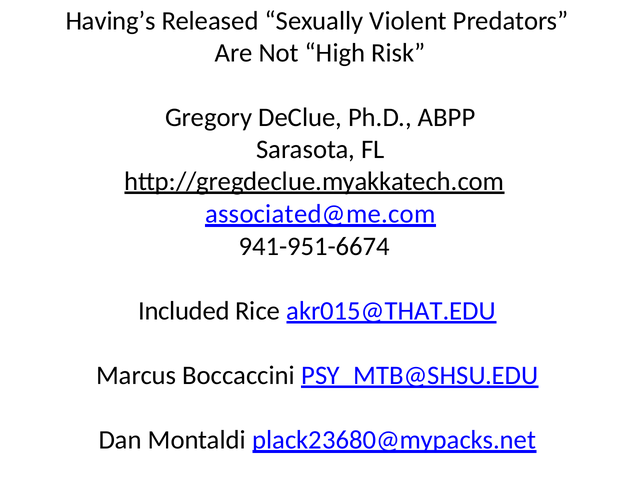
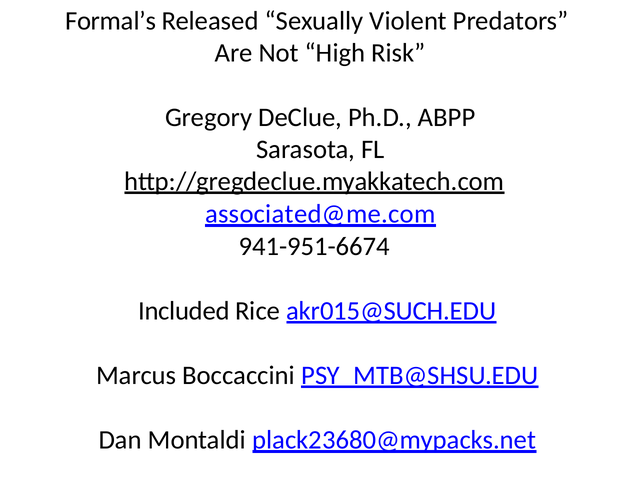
Having’s: Having’s -> Formal’s (111, 21)
akr015@THAT.EDU: akr015@THAT.EDU -> akr015@SUCH.EDU (391, 311)
